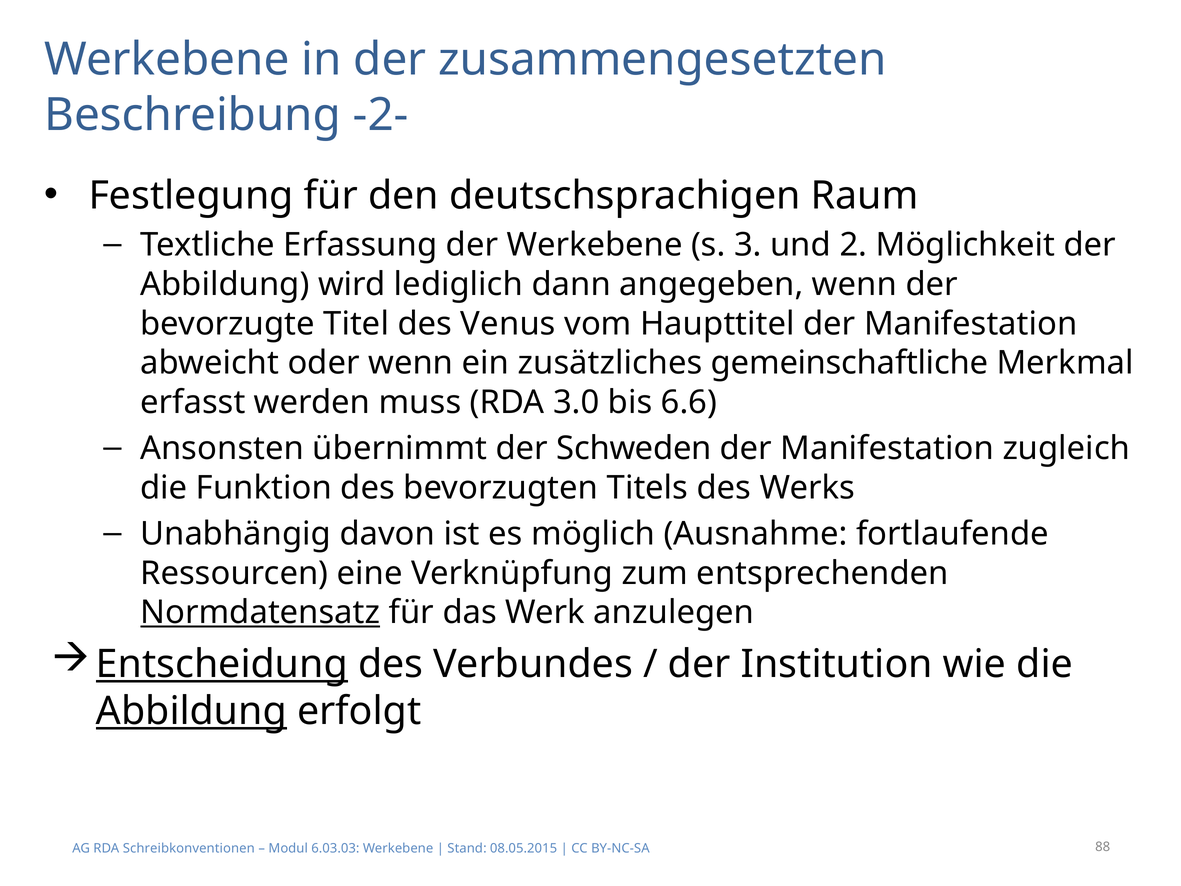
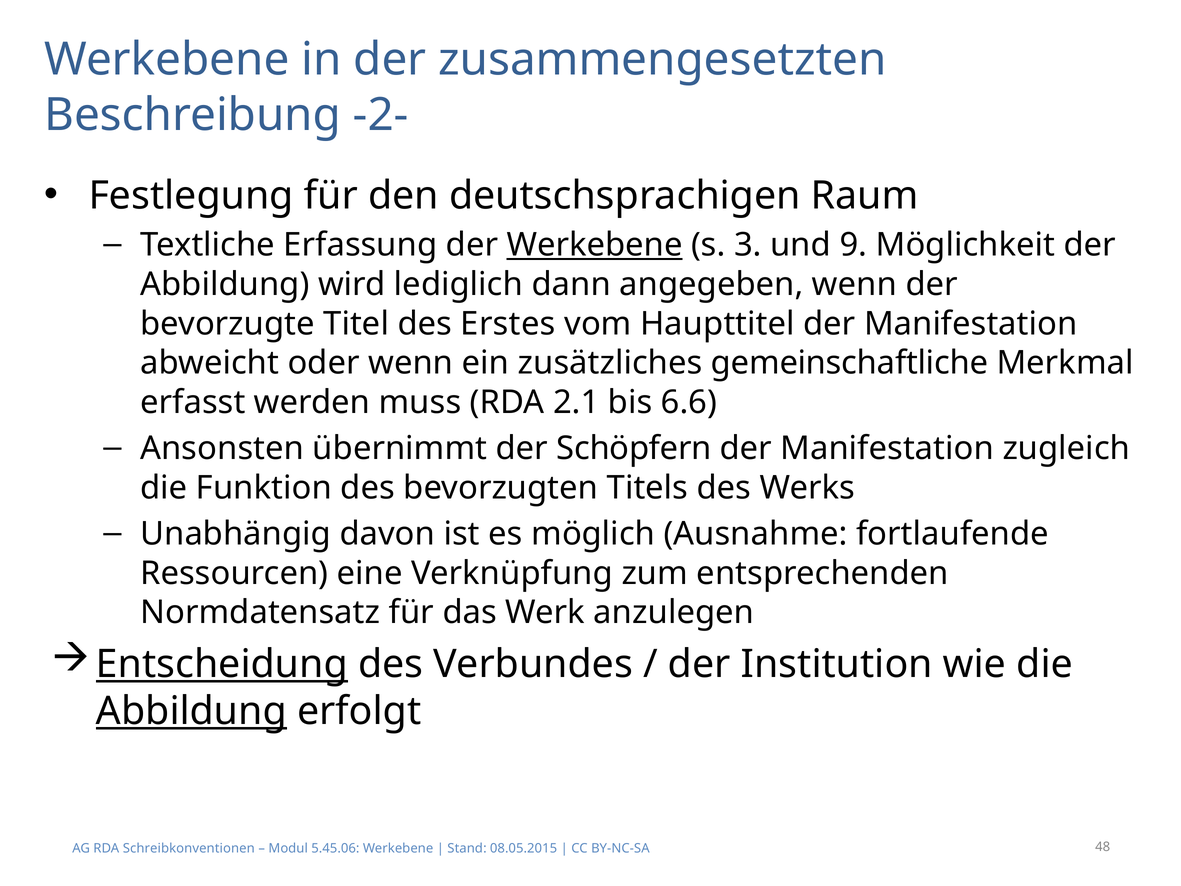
Werkebene underline: none -> present (595, 245)
2: 2 -> 9 (853, 245)
Venus: Venus -> Erstes (508, 324)
3.0: 3.0 -> 2.1 (576, 402)
Schweden: Schweden -> Schöpfern (634, 448)
Normdatensatz underline: present -> none (260, 612)
6.03.03: 6.03.03 -> 5.45.06 (335, 848)
88: 88 -> 48 (1103, 847)
